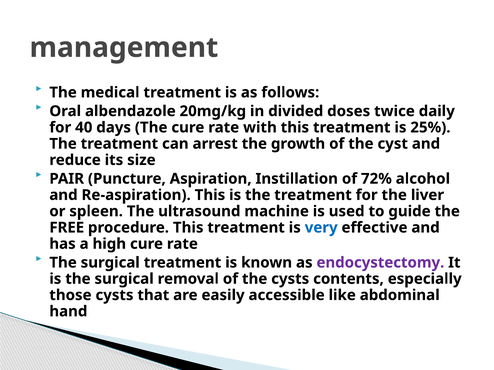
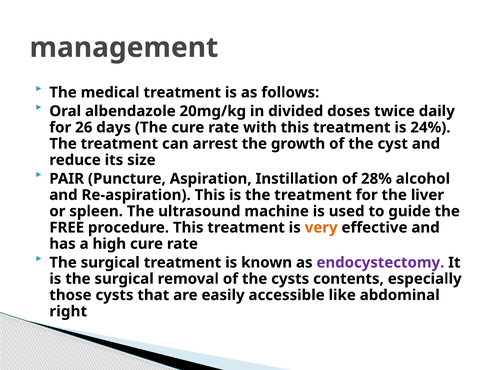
40: 40 -> 26 (84, 128)
25%: 25% -> 24% (430, 128)
72%: 72% -> 28% (376, 179)
very colour: blue -> orange (321, 228)
hand: hand -> right (68, 312)
